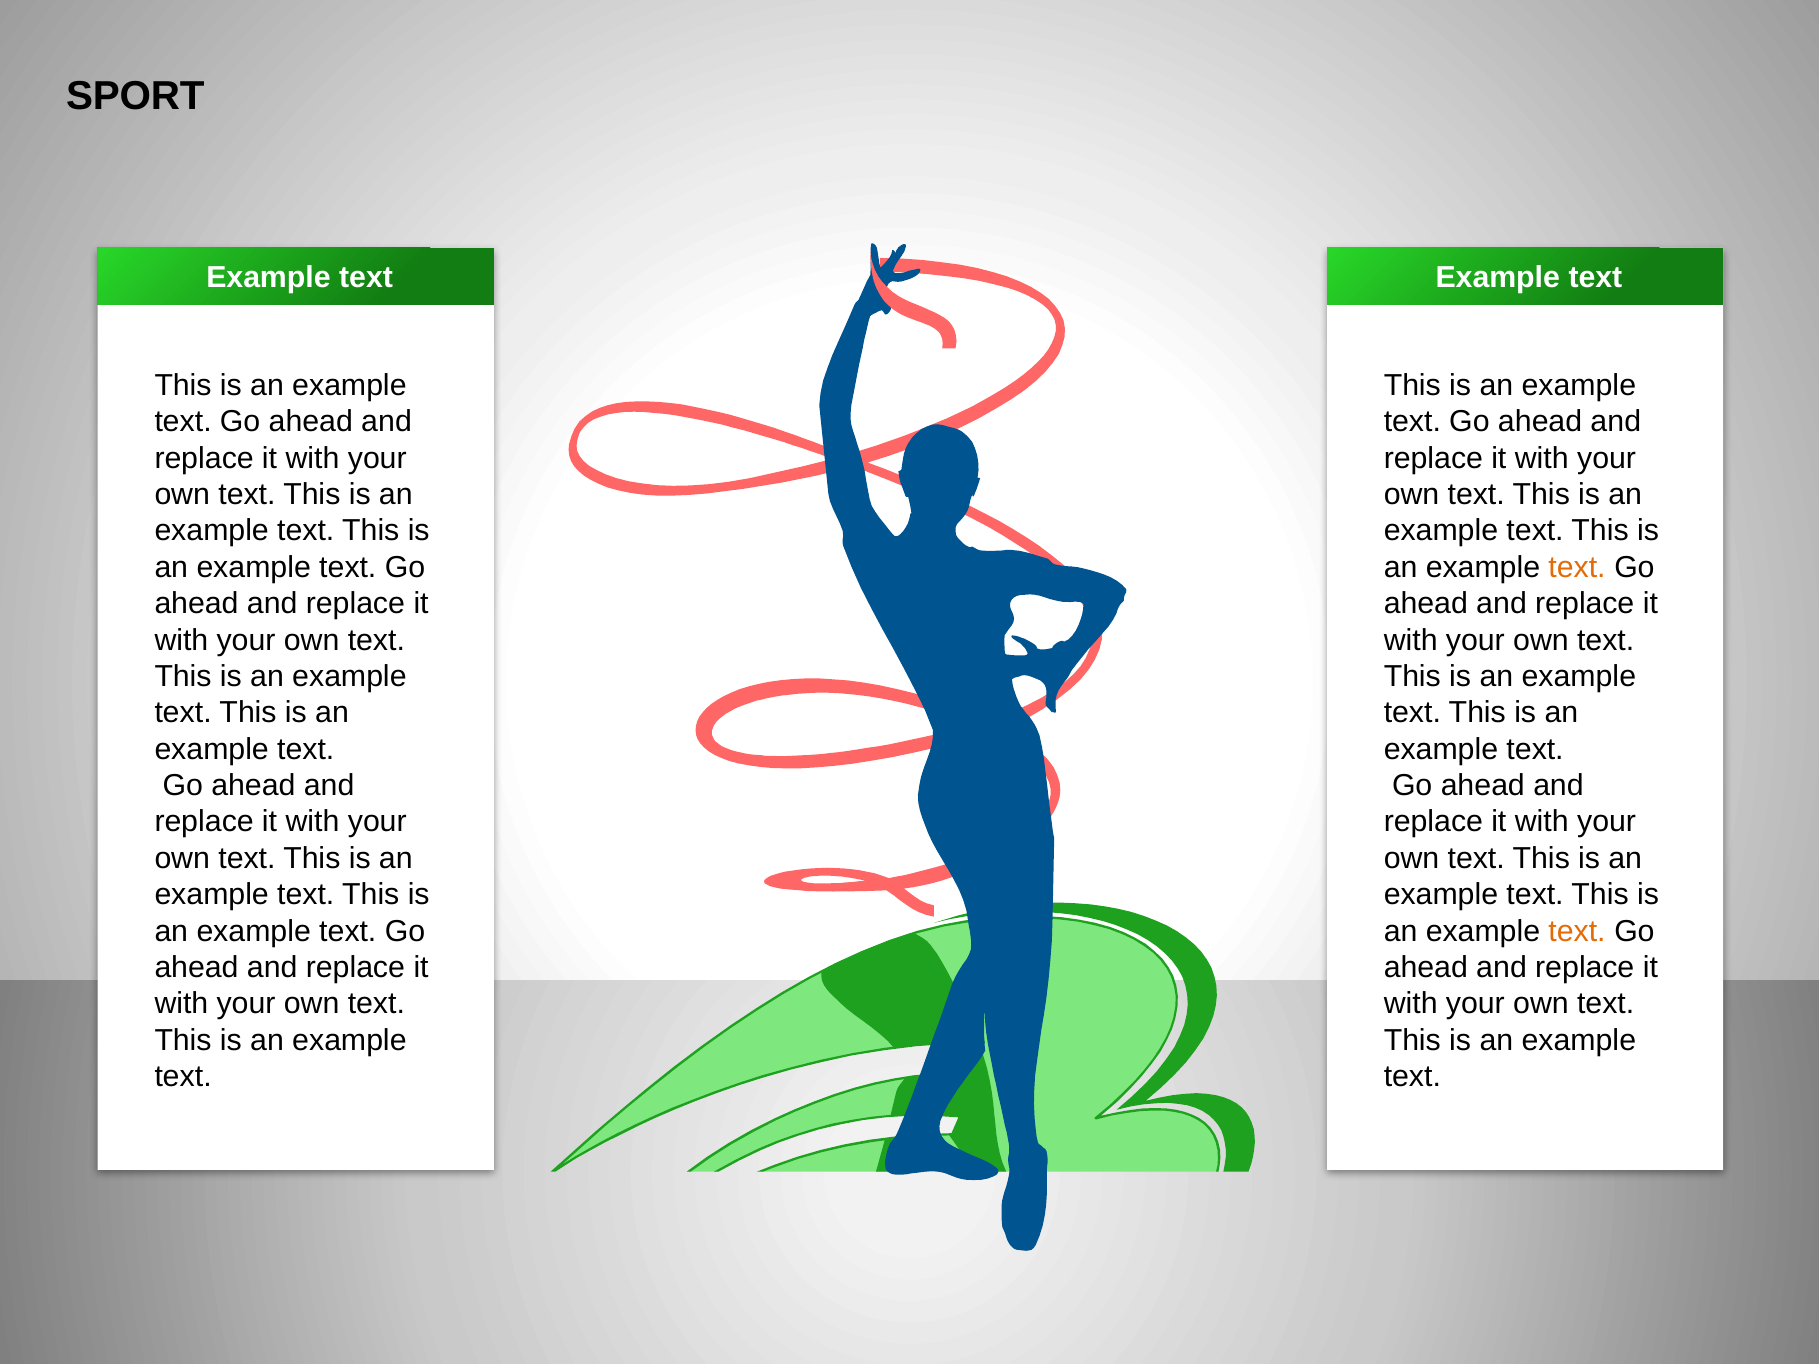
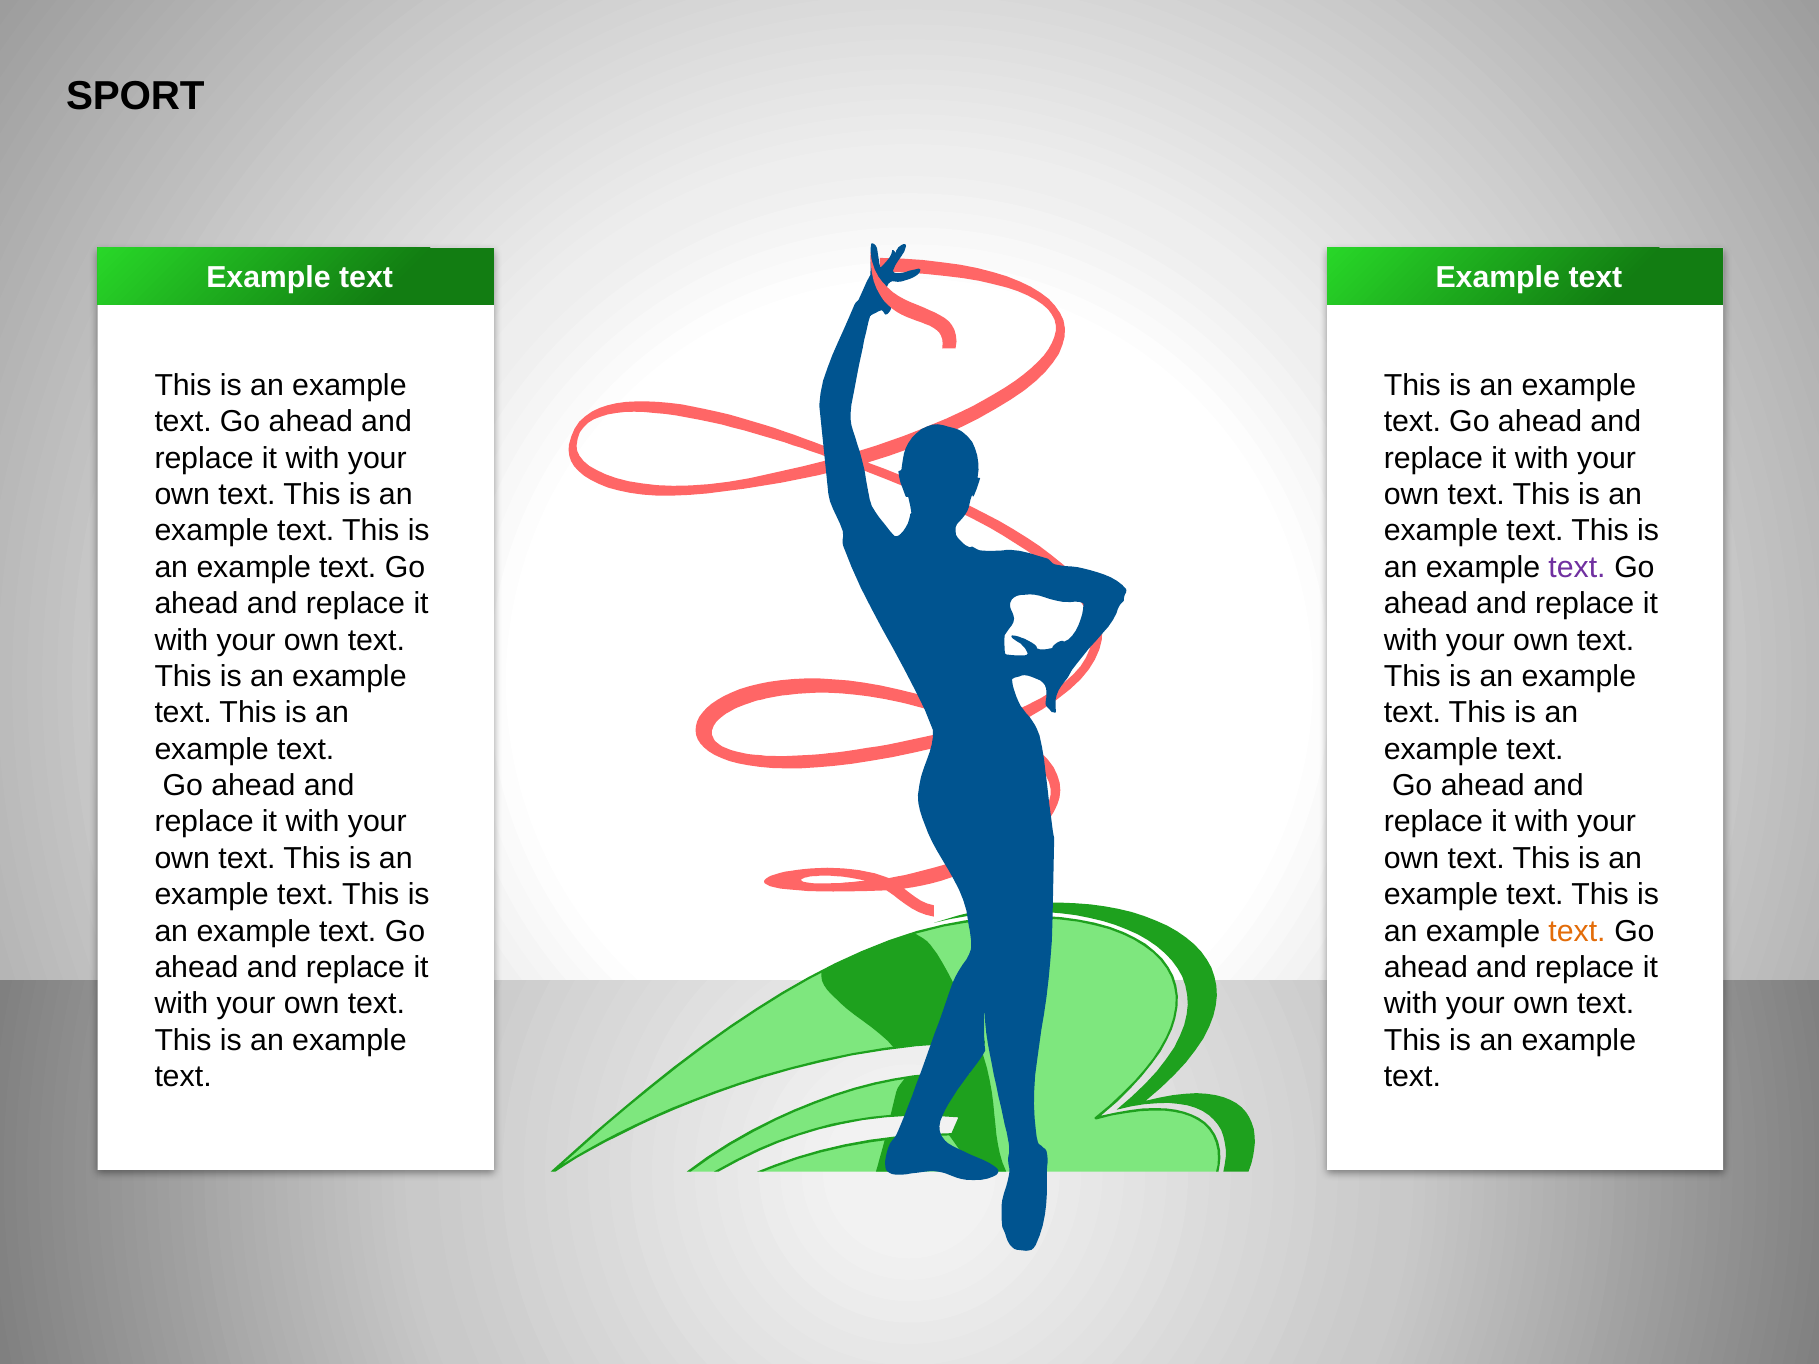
text colour: orange -> purple (1577, 567)
